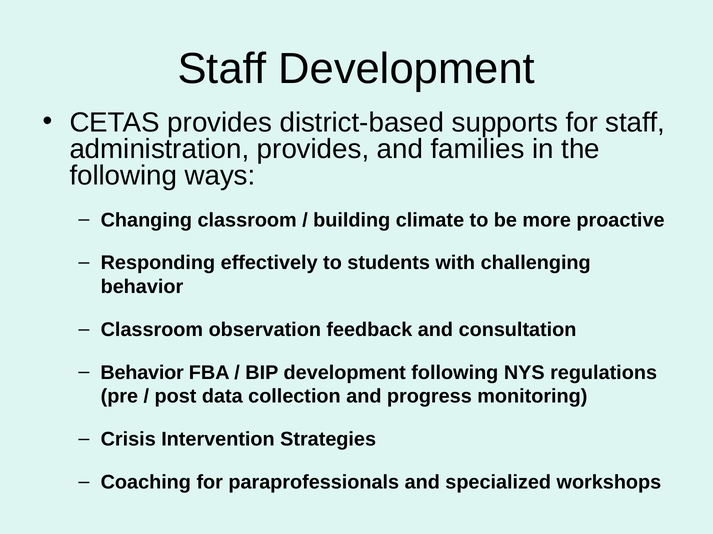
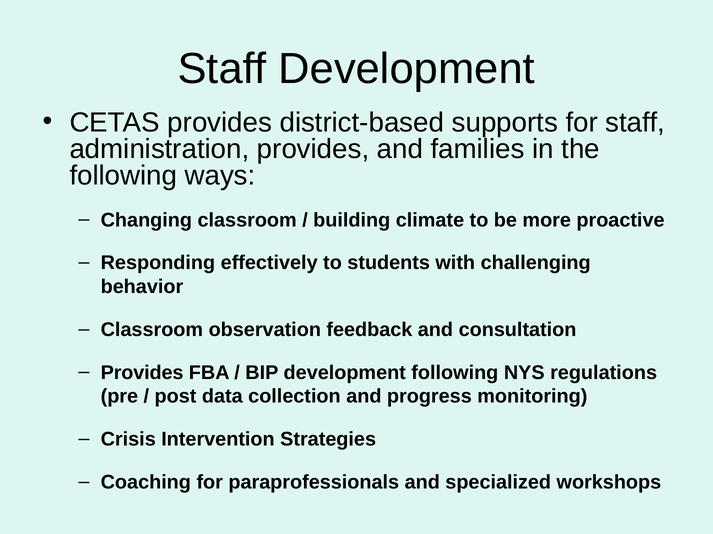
Behavior: Behavior -> Provides (142, 373)
